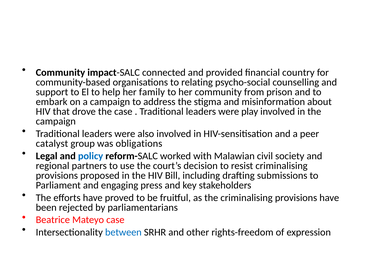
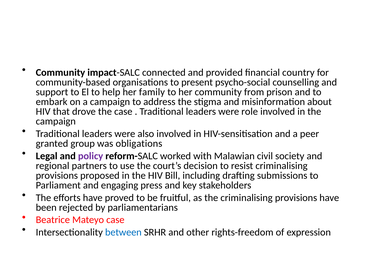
relating: relating -> present (197, 82)
play: play -> role (250, 112)
catalyst: catalyst -> granted (52, 144)
policy colour: blue -> purple (91, 156)
